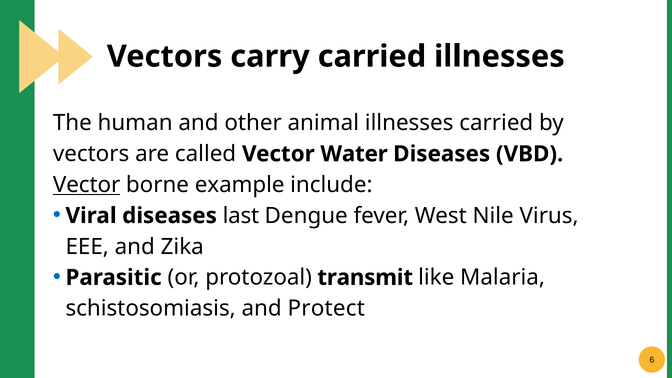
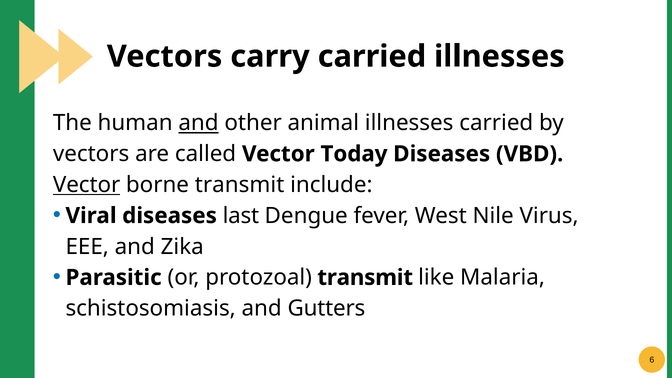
and underline: none -> present (199, 123)
Water: Water -> Today (354, 154)
borne example: example -> transmit (240, 185)
Protect: Protect -> Gutters (326, 308)
